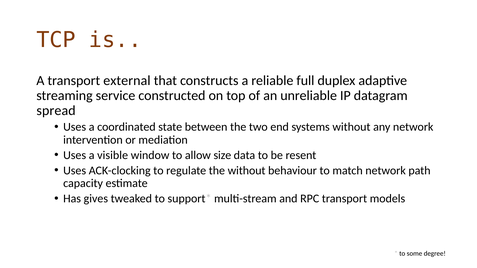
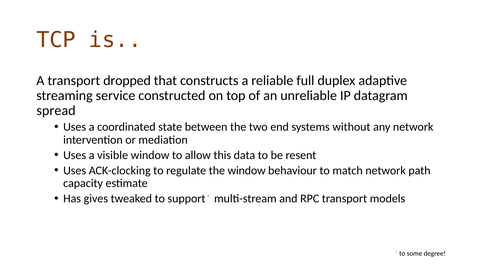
external: external -> dropped (127, 81)
size: size -> this (222, 155)
the without: without -> window (247, 171)
